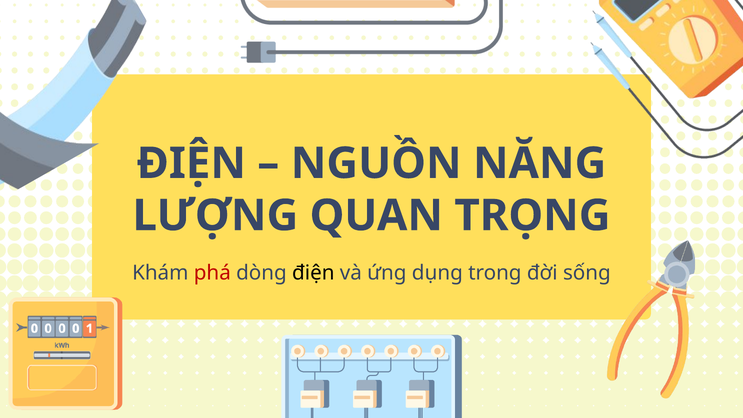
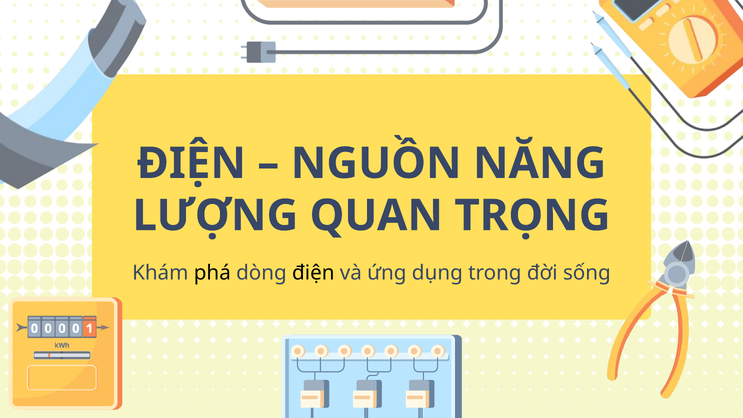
phá colour: red -> black (212, 273)
